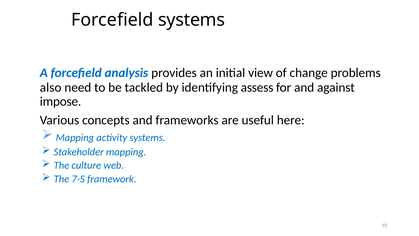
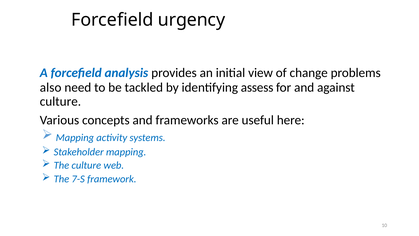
Forcefield systems: systems -> urgency (192, 20)
impose: impose -> culture (60, 101)
